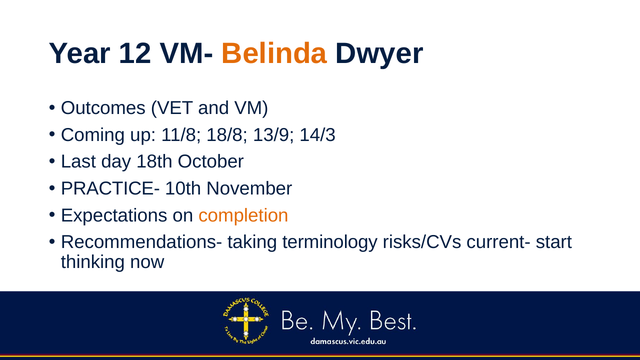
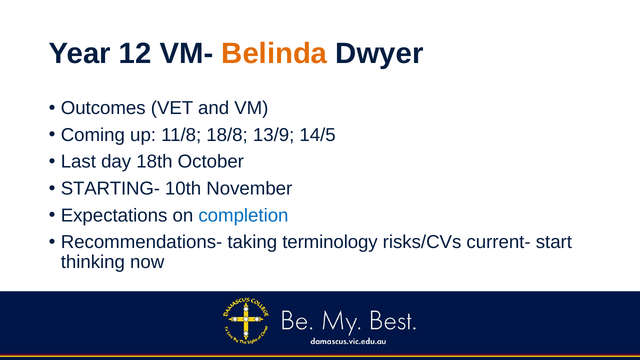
14/3: 14/3 -> 14/5 (318, 135)
PRACTICE-: PRACTICE- -> STARTING- (110, 189)
completion colour: orange -> blue (243, 215)
